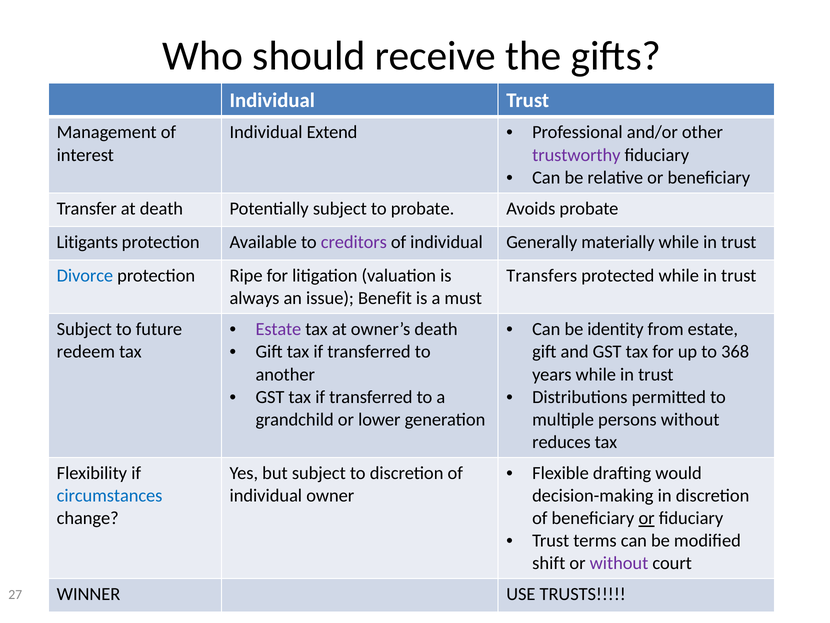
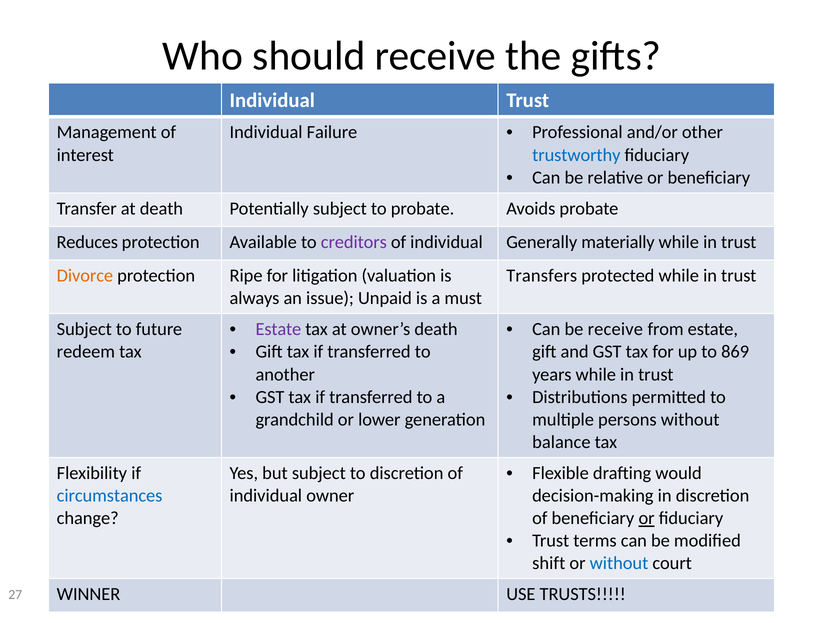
Extend: Extend -> Failure (332, 132)
trustworthy colour: purple -> blue (576, 155)
Litigants: Litigants -> Reduces (87, 242)
Divorce colour: blue -> orange (85, 276)
Benefit: Benefit -> Unpaid (385, 298)
be identity: identity -> receive (615, 329)
368: 368 -> 869 (735, 352)
reduces: reduces -> balance (561, 442)
without colour: purple -> blue (619, 563)
